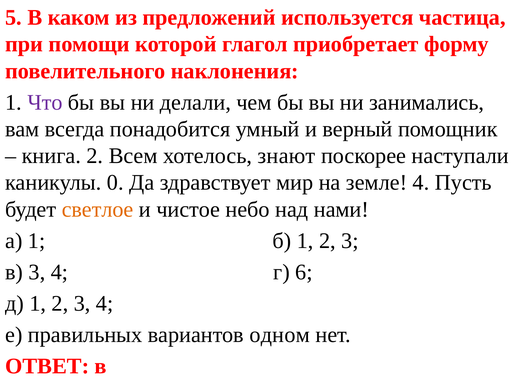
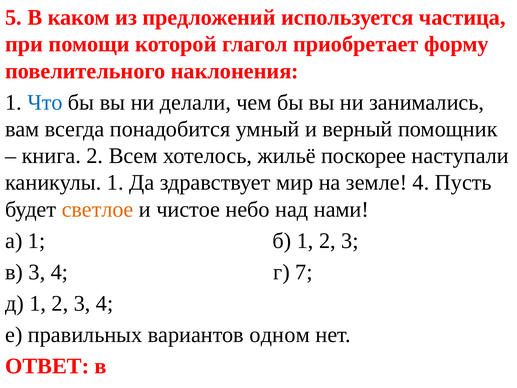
Что colour: purple -> blue (45, 102)
знают: знают -> жильё (287, 156)
каникулы 0: 0 -> 1 (115, 182)
6: 6 -> 7 (304, 272)
